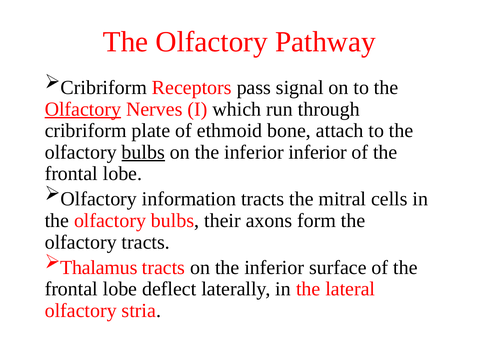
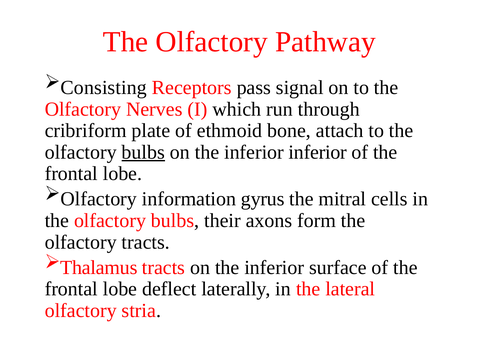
Cribriform: Cribriform -> Consisting (104, 88)
Olfactory underline: present -> none (83, 109)
information tracts: tracts -> gyrus (263, 199)
